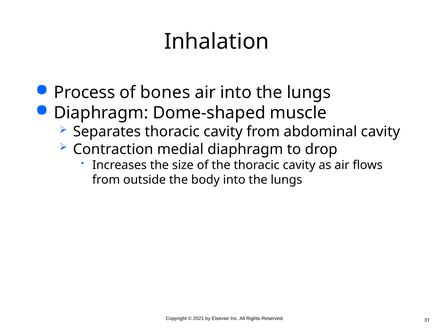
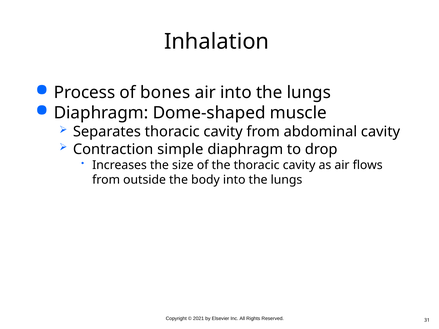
medial: medial -> simple (180, 149)
